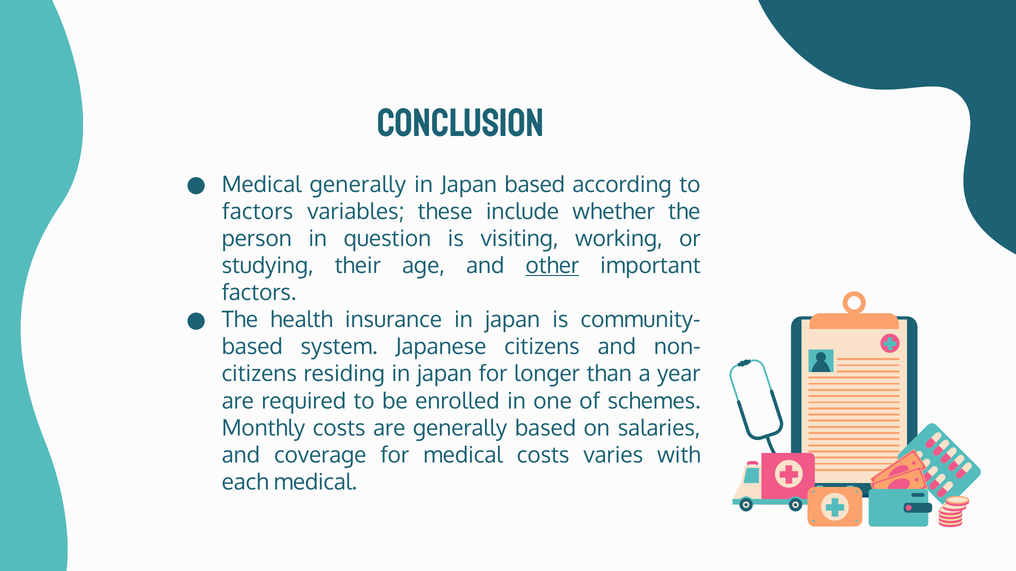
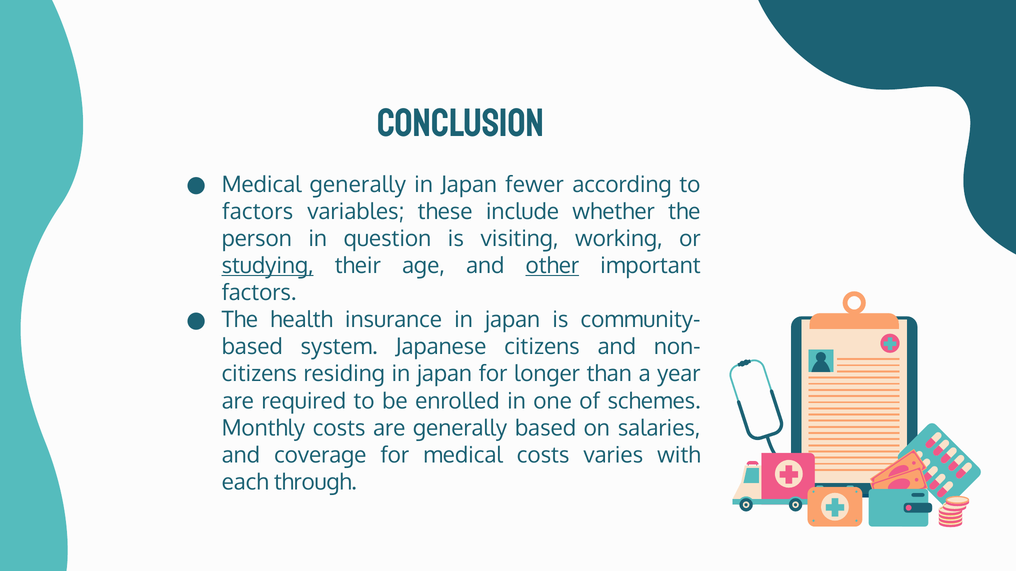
Japan based: based -> fewer (535, 185)
studying underline: none -> present (268, 266)
each medical: medical -> through (315, 483)
